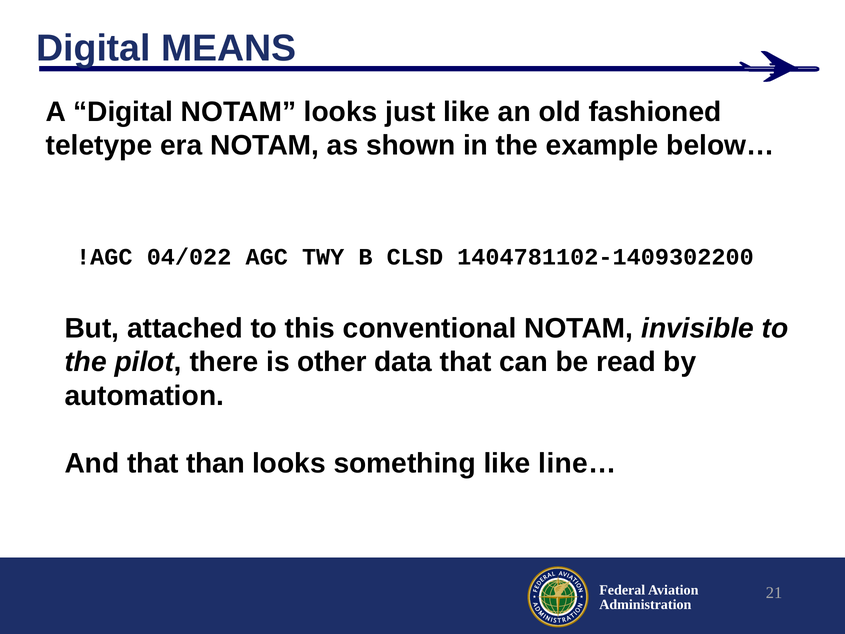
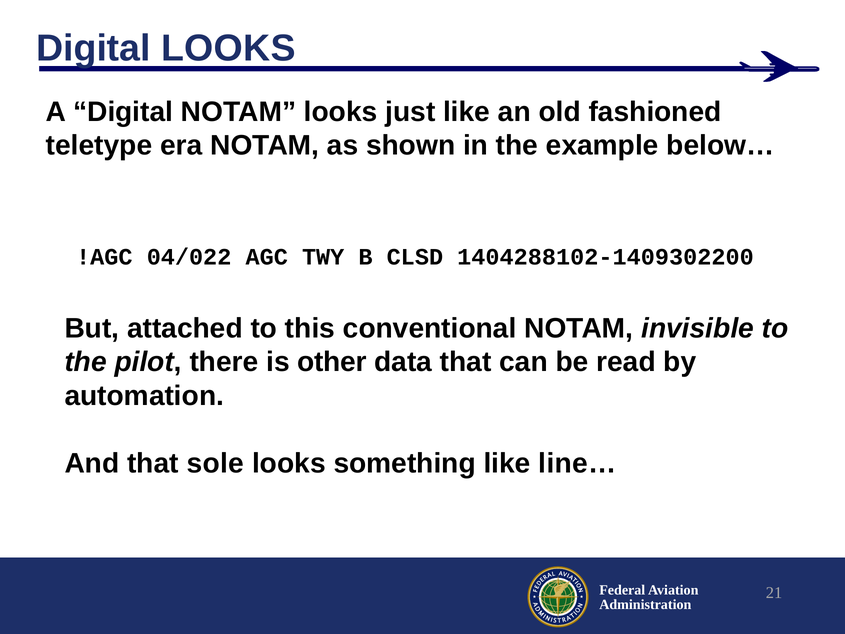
Digital MEANS: MEANS -> LOOKS (229, 48)
1404781102-1409302200: 1404781102-1409302200 -> 1404288102-1409302200 (605, 257)
than: than -> sole (215, 463)
